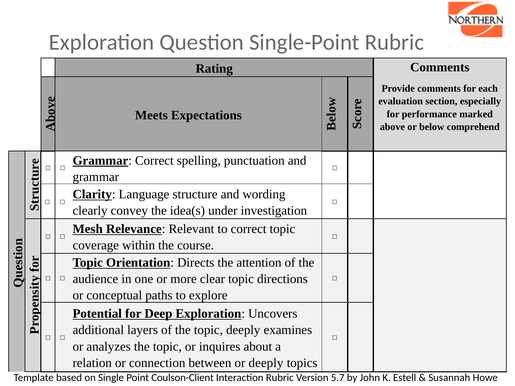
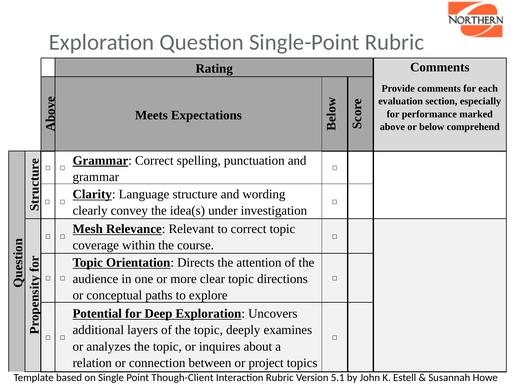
or deeply: deeply -> project (266, 363)
Coulson-Client: Coulson-Client -> Though-Client (182, 378)
5.7: 5.7 -> 5.1 (338, 378)
